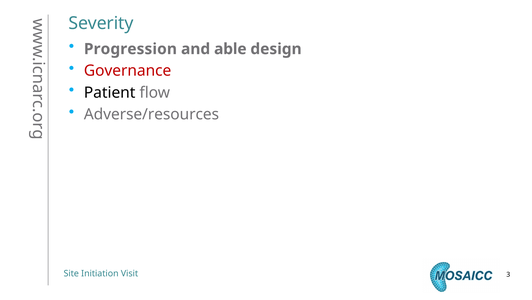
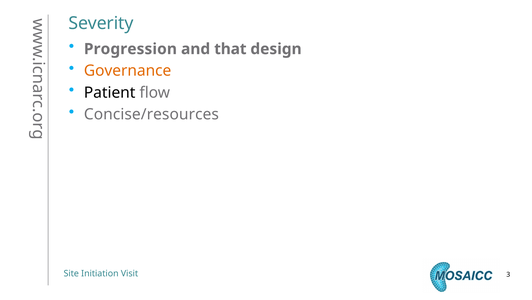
able: able -> that (230, 49)
Governance colour: red -> orange (128, 71)
Adverse/resources: Adverse/resources -> Concise/resources (151, 114)
